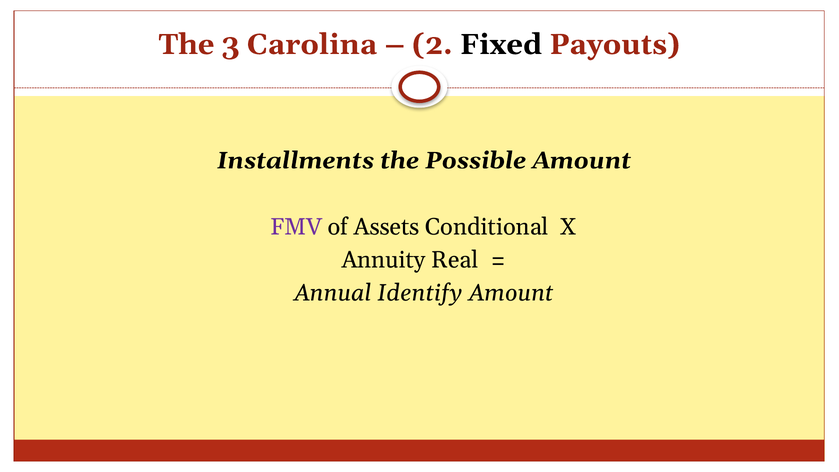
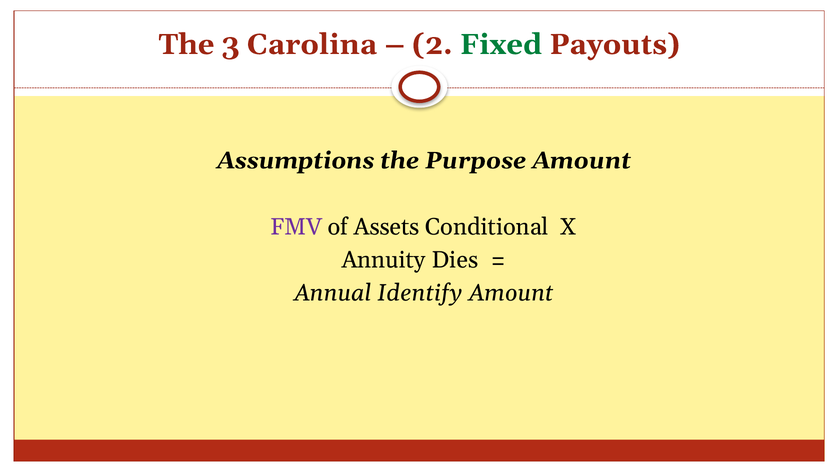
Fixed colour: black -> green (501, 44)
Installments: Installments -> Assumptions (296, 161)
Possible: Possible -> Purpose (476, 161)
Real: Real -> Dies (455, 260)
